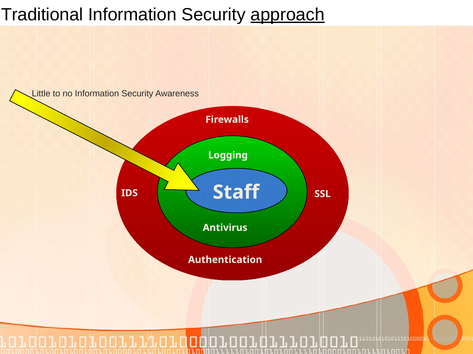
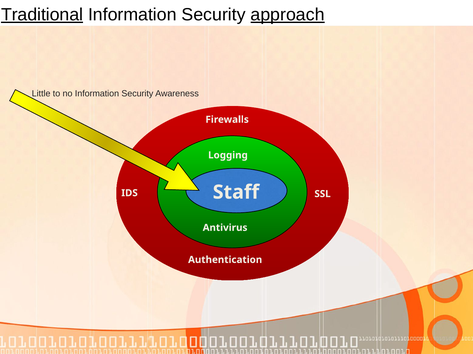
Traditional underline: none -> present (42, 15)
